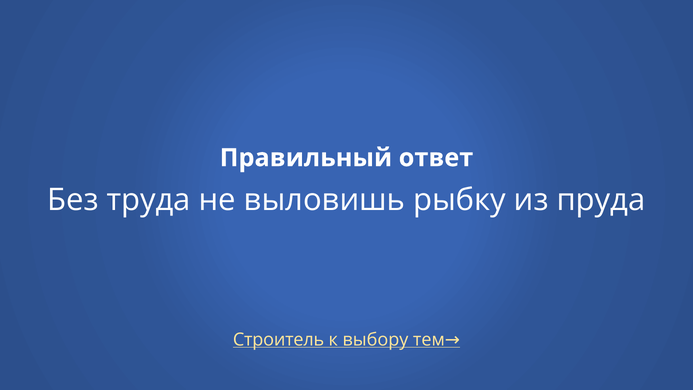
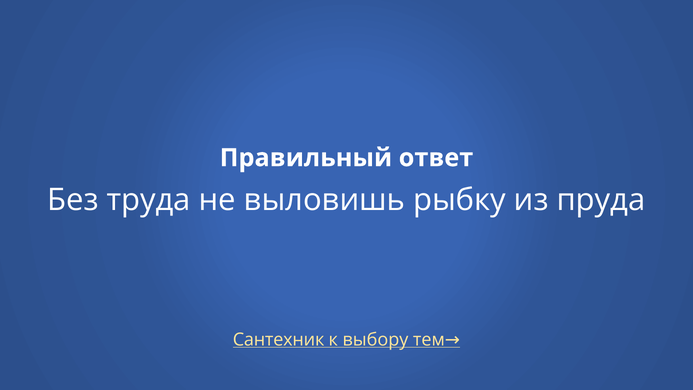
Строитель: Строитель -> Сантехник (279, 340)
